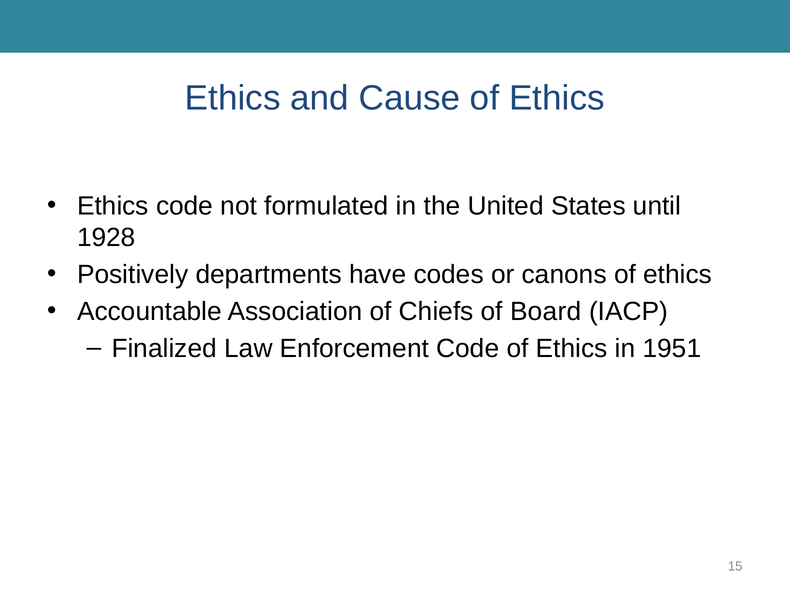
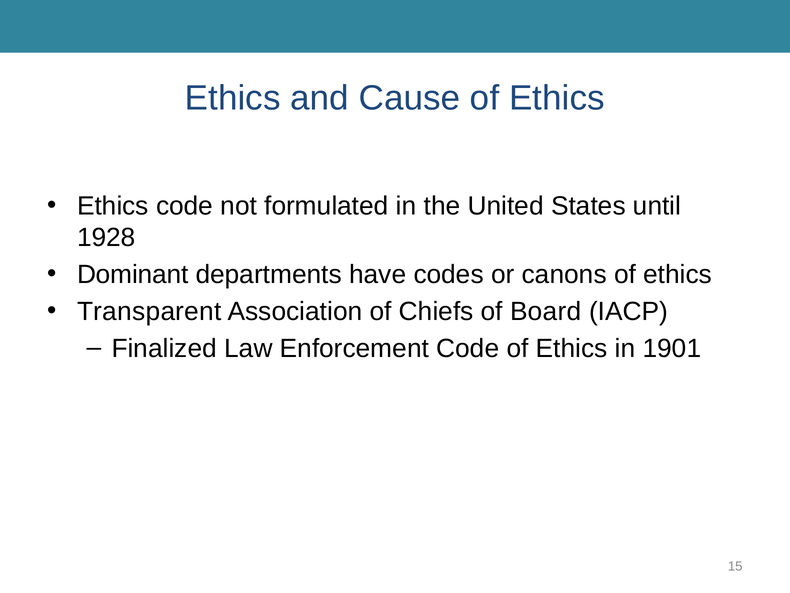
Positively: Positively -> Dominant (133, 274)
Accountable: Accountable -> Transparent (149, 311)
1951: 1951 -> 1901 (672, 348)
